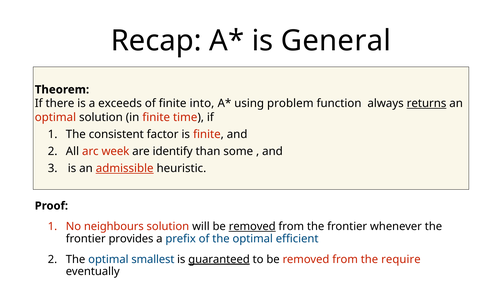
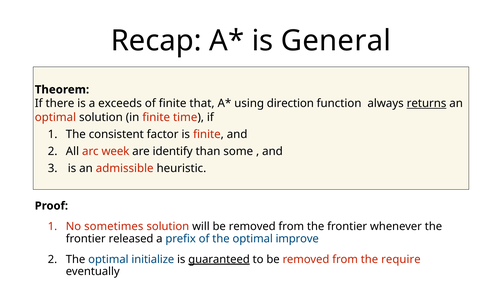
into: into -> that (202, 103)
problem: problem -> direction (290, 103)
admissible underline: present -> none (125, 168)
neighbours: neighbours -> sometimes (114, 226)
removed underline: present -> none (252, 226)
provides: provides -> released (131, 238)
efficient: efficient -> improve (297, 238)
smallest: smallest -> initialize (153, 259)
